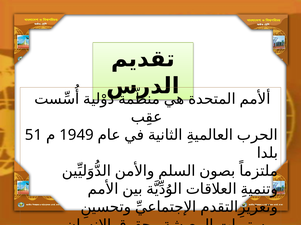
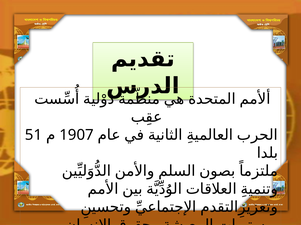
1949: 1949 -> 1907 (77, 135)
